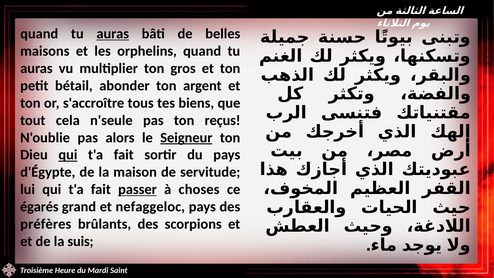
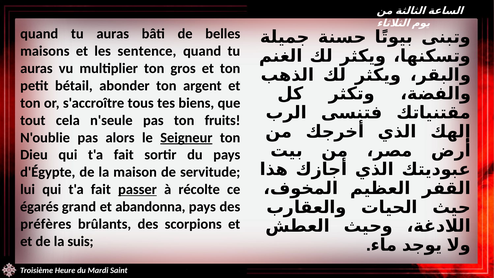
auras underline: present -> none (113, 34)
orphelins: orphelins -> sentence (147, 51)
reçus: reçus -> fruits (223, 120)
qui underline: present -> none (68, 155)
choses: choses -> récolte (199, 189)
nefaggeloc: nefaggeloc -> abandonna (150, 207)
